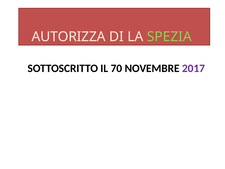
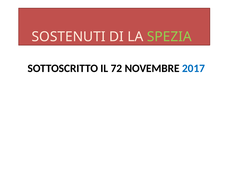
AUTORIZZA: AUTORIZZA -> SOSTENUTI (69, 37)
70: 70 -> 72 (116, 68)
2017 colour: purple -> blue (194, 68)
